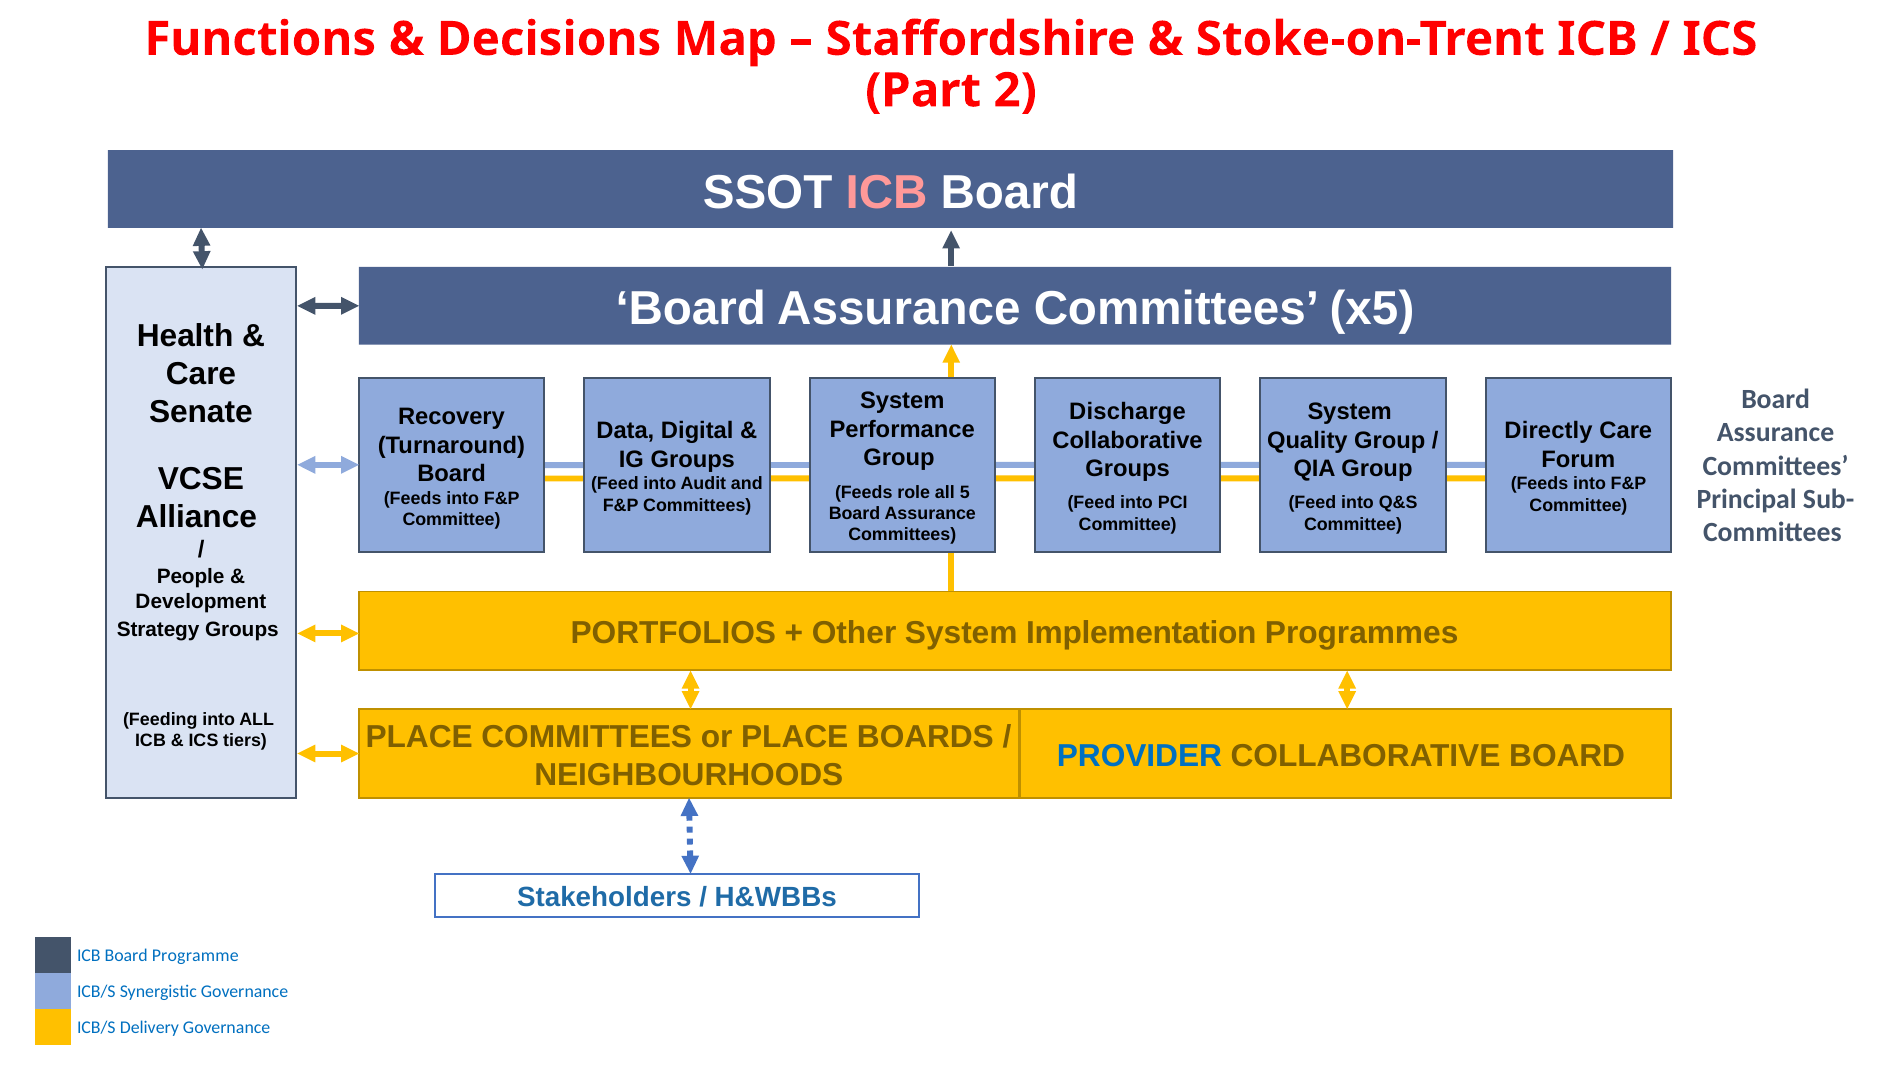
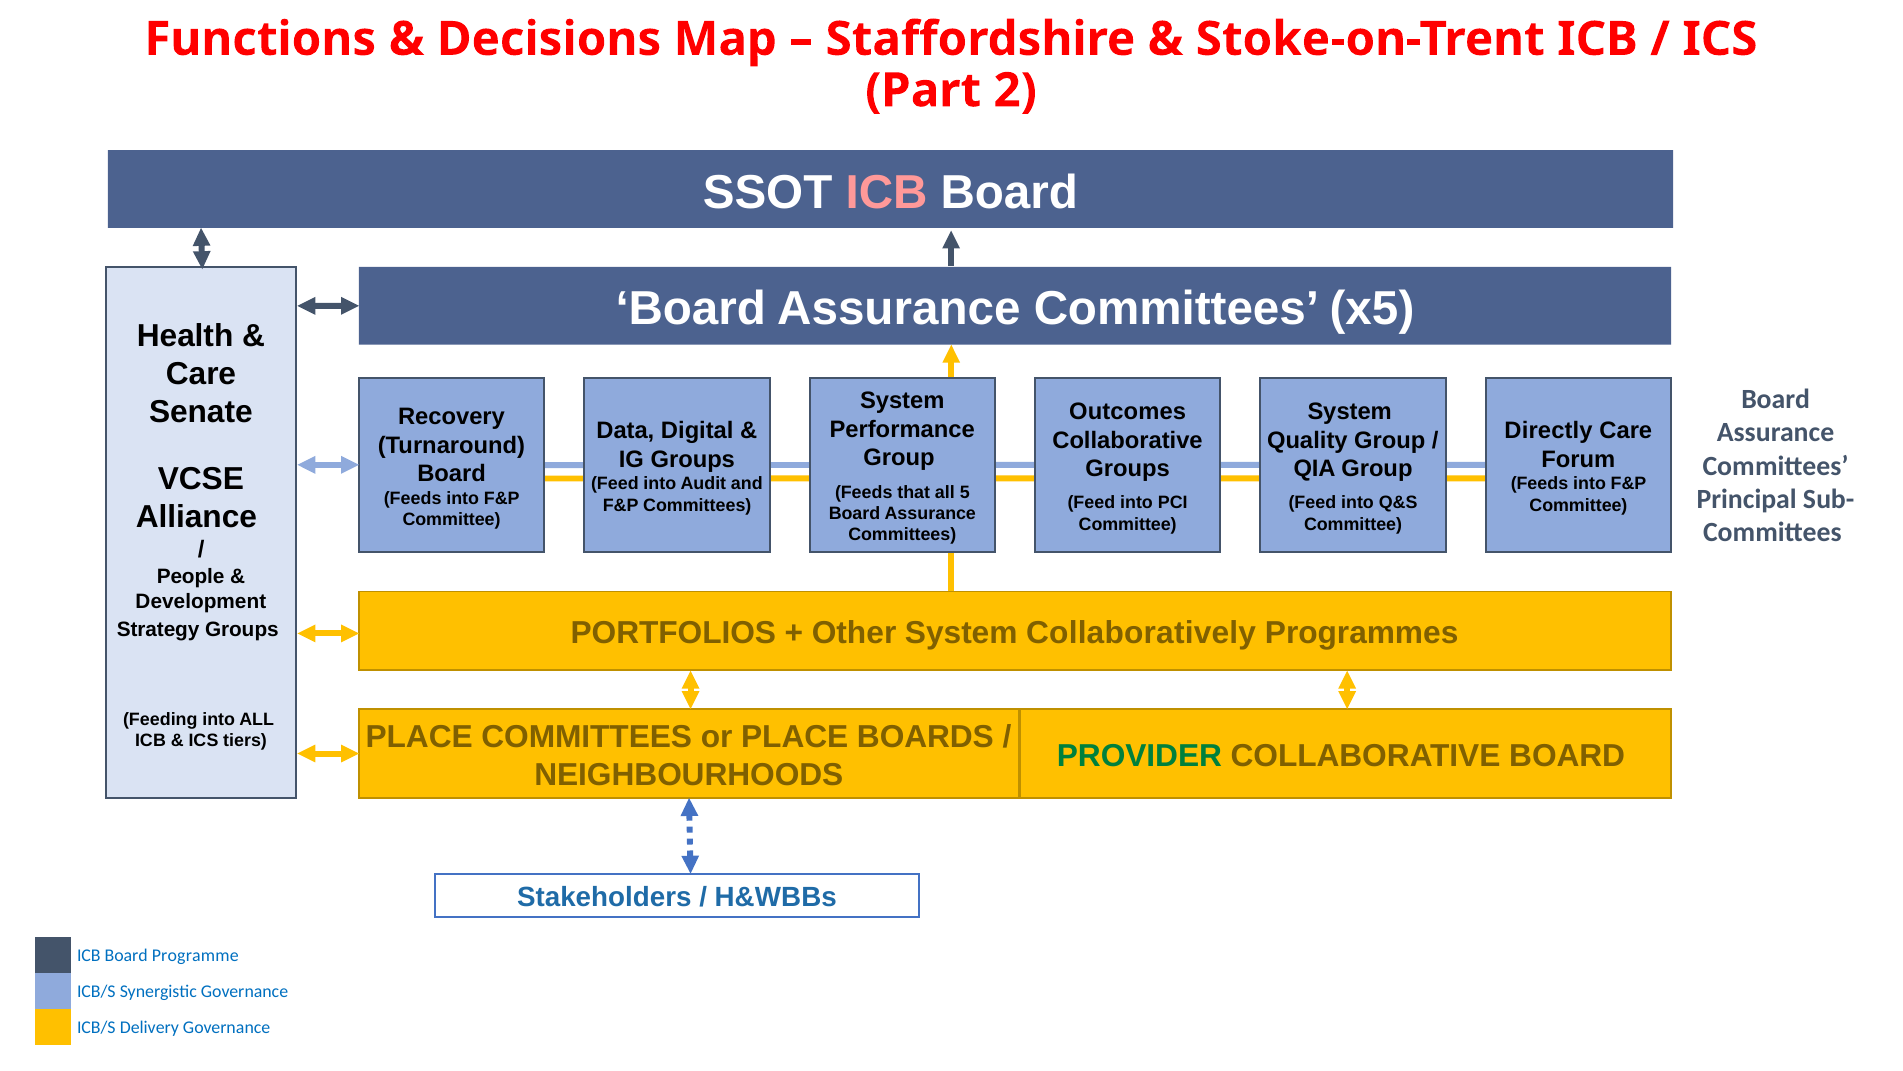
Discharge: Discharge -> Outcomes (1128, 412)
role: role -> that (914, 492)
Implementation: Implementation -> Collaboratively (1141, 632)
PROVIDER colour: blue -> green (1139, 755)
